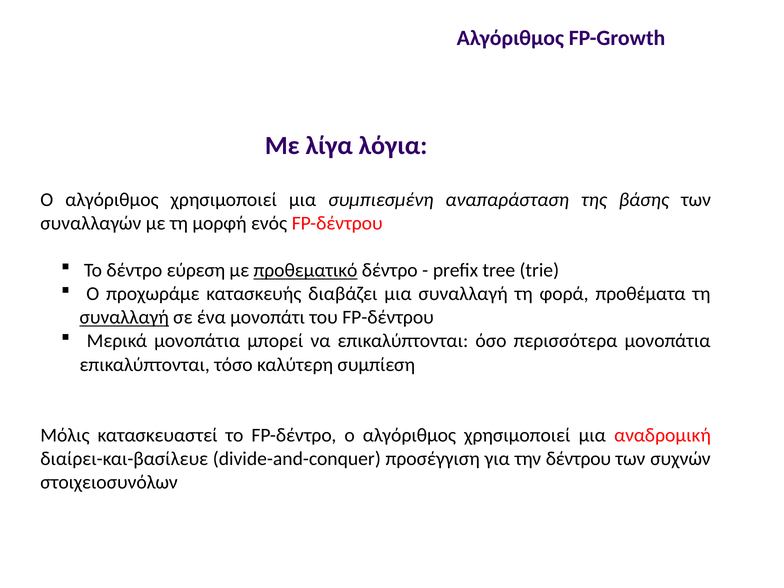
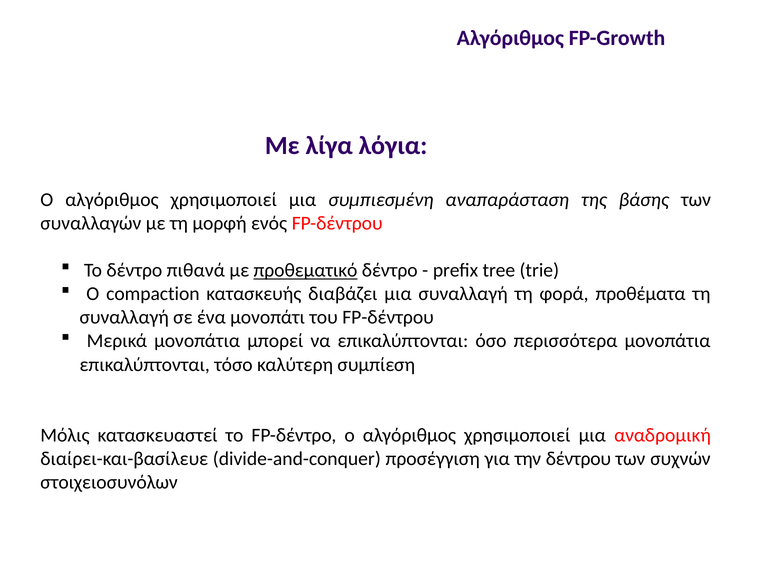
εύρεση: εύρεση -> πιθανά (196, 270)
προχωράμε: προχωράμε -> compaction (153, 294)
συναλλαγή underline: present -> none (124, 318)
